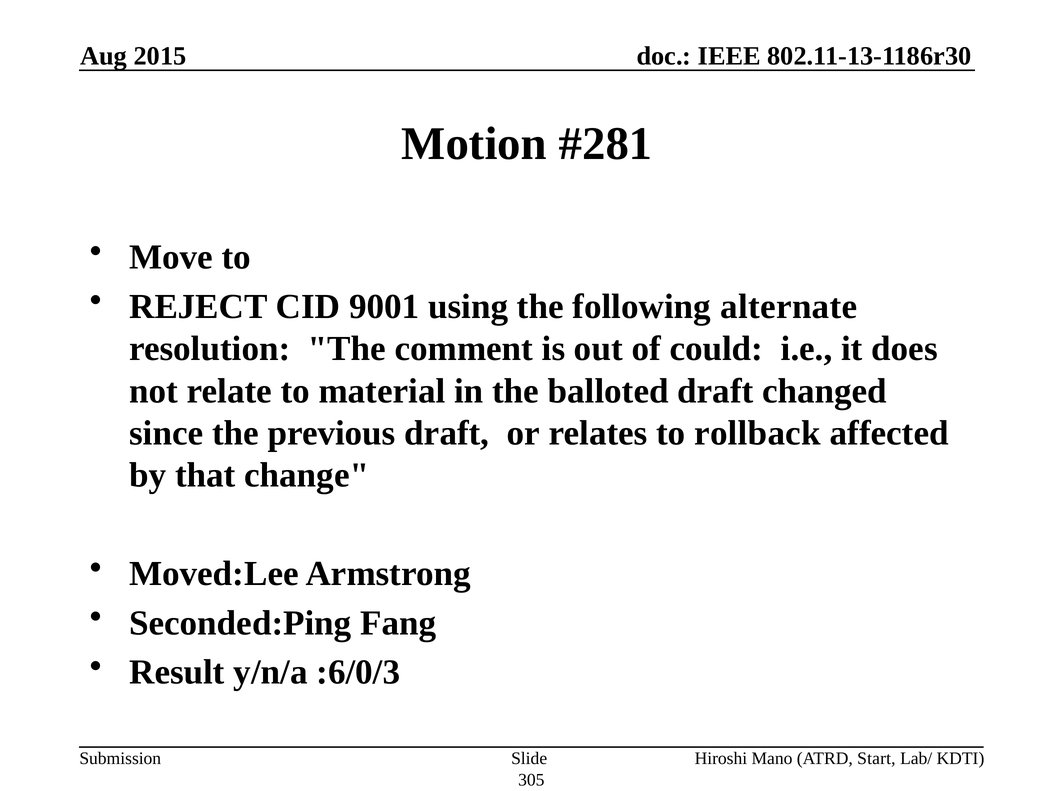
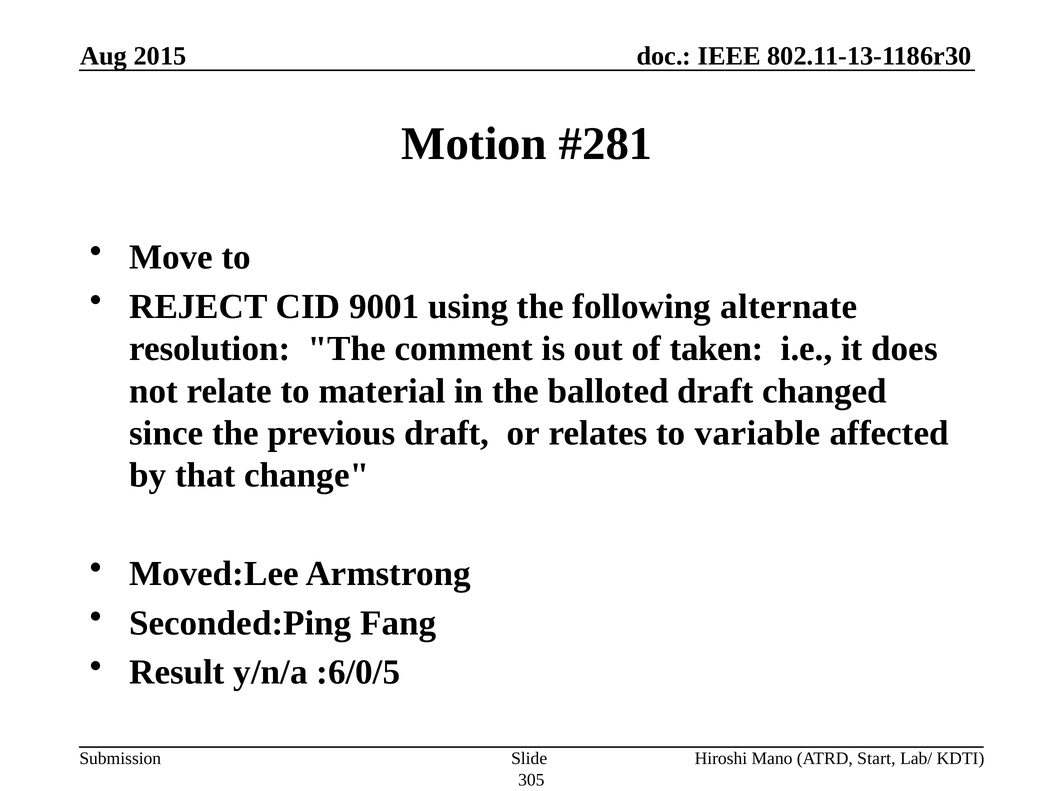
could: could -> taken (717, 349)
rollback: rollback -> variable (757, 433)
:6/0/3: :6/0/3 -> :6/0/5 (358, 672)
